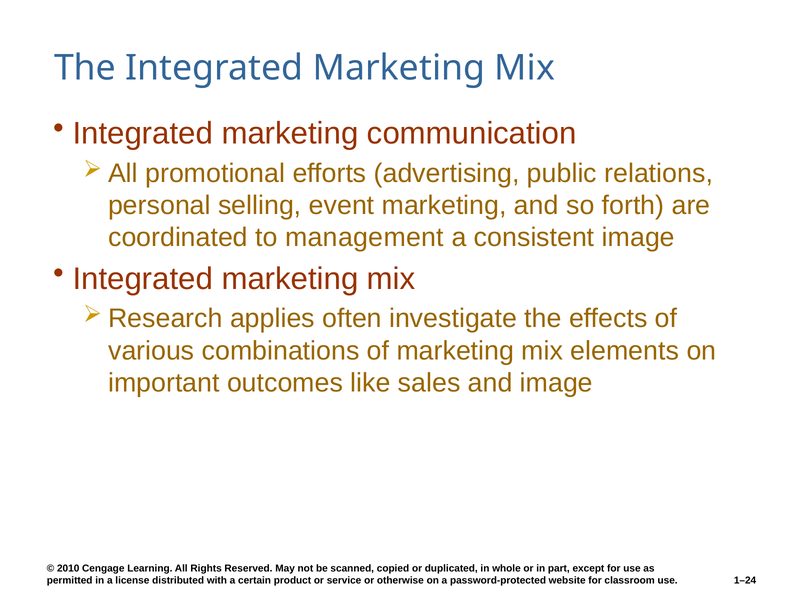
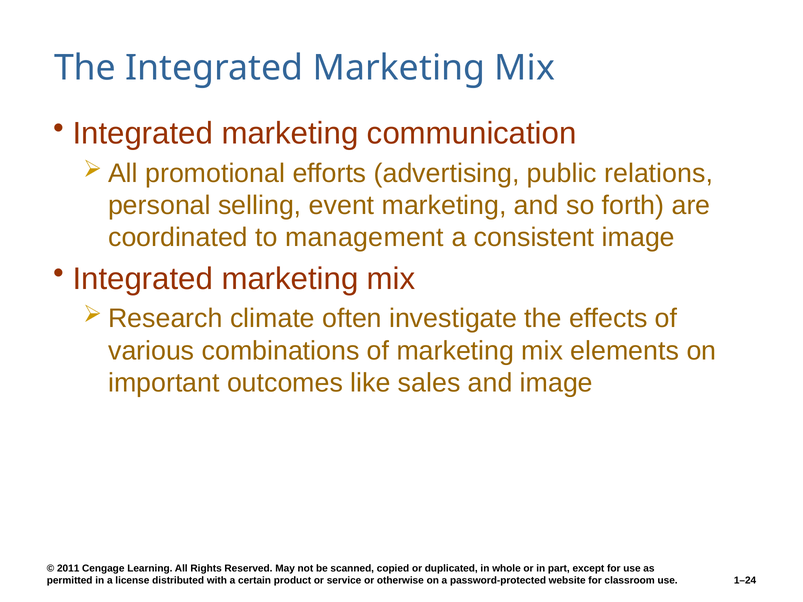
applies: applies -> climate (272, 319)
2010: 2010 -> 2011 (68, 569)
